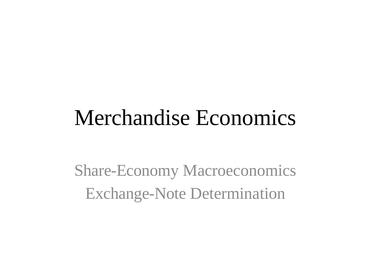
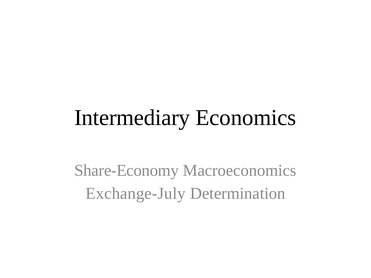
Merchandise: Merchandise -> Intermediary (132, 118)
Exchange-Note: Exchange-Note -> Exchange-July (136, 194)
